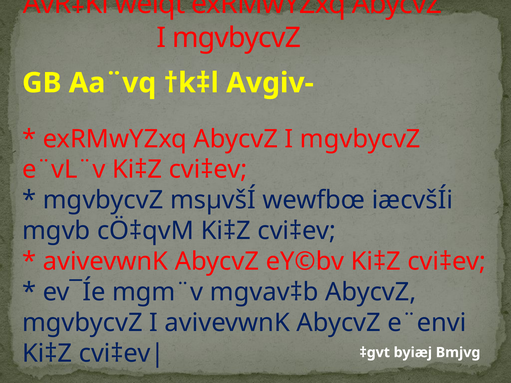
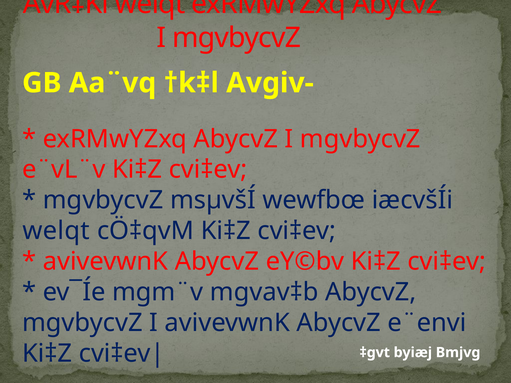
mgvb: mgvb -> welqt (56, 231)
